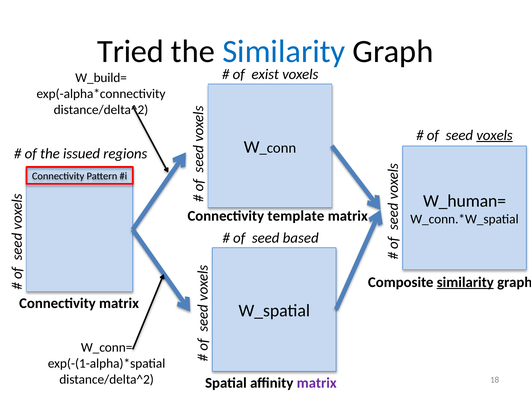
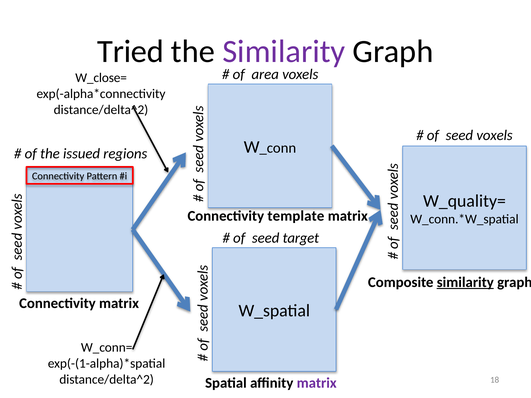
Similarity colour: blue -> purple (284, 51)
exist: exist -> area (265, 74)
W_build=: W_build= -> W_close= (101, 78)
voxels underline: present -> none (495, 135)
W_human=: W_human= -> W_quality= (465, 201)
based: based -> target (301, 238)
